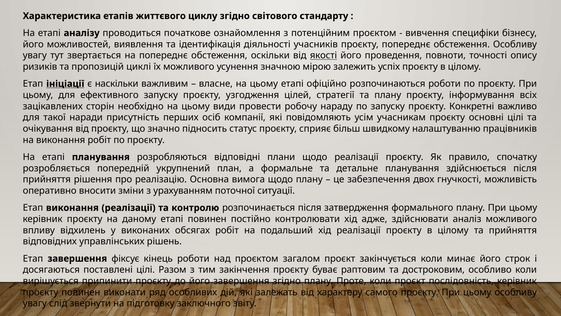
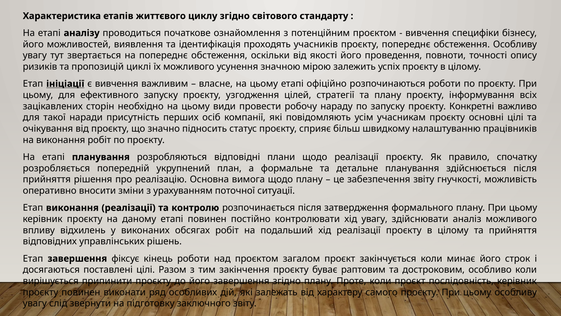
діяльності: діяльності -> проходять (267, 44)
якості underline: present -> none (323, 55)
є наскільки: наскільки -> вивчення (117, 84)
забезпечення двох: двох -> звіту (424, 179)
хід адже: адже -> увагу (375, 219)
